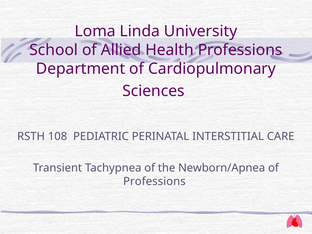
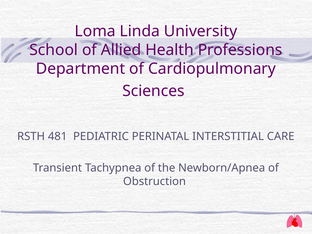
108: 108 -> 481 (58, 136)
Professions: Professions -> Obstruction (154, 181)
